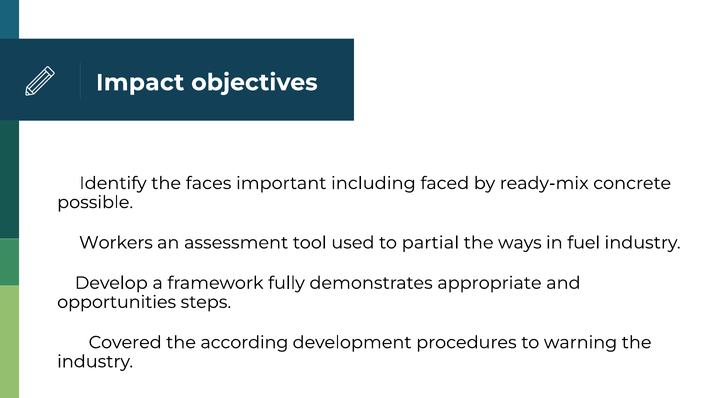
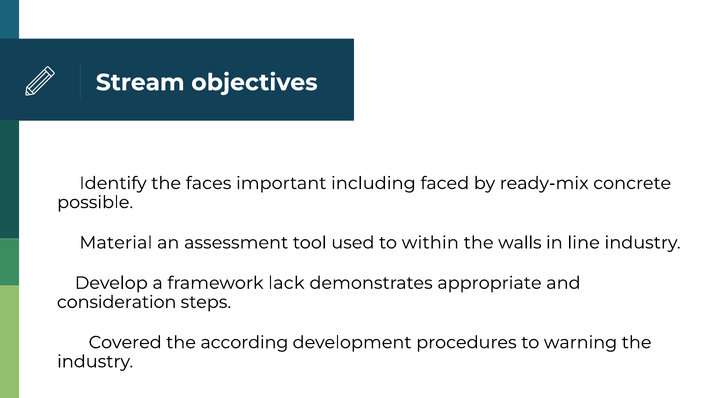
Impact: Impact -> Stream (140, 83)
Workers: Workers -> Material (116, 243)
partial: partial -> within (430, 243)
ways: ways -> walls (520, 243)
fuel: fuel -> line (584, 243)
fully: fully -> lack (286, 283)
opportunities: opportunities -> consideration (117, 302)
